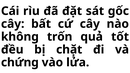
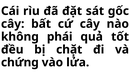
trốn: trốn -> phái (60, 37)
